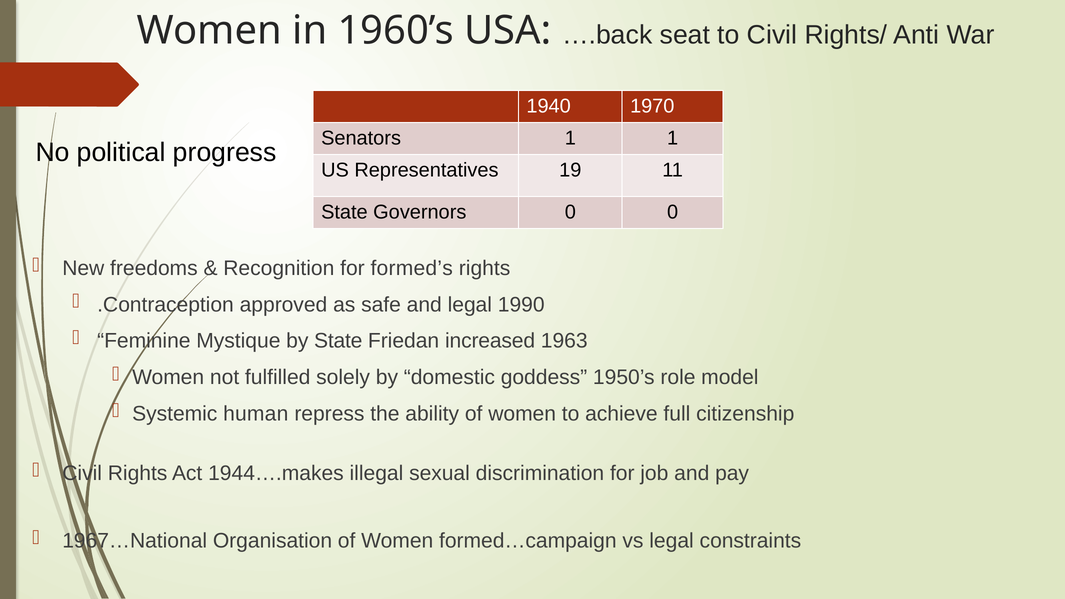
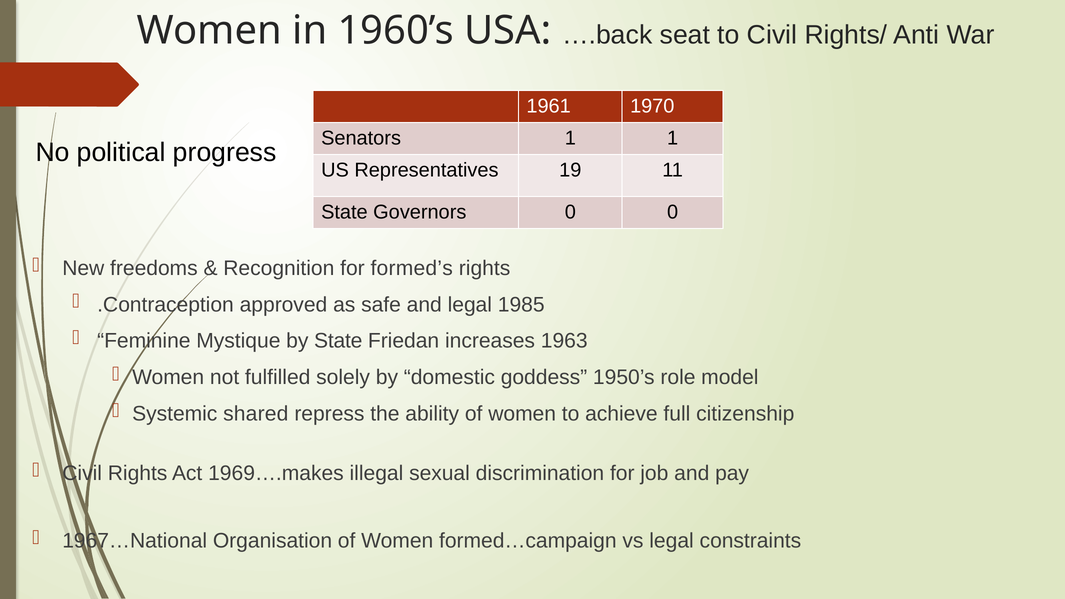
1940: 1940 -> 1961 (549, 106)
1990: 1990 -> 1985 (521, 305)
increased: increased -> increases (490, 341)
human: human -> shared (256, 414)
1944….makes: 1944….makes -> 1969….makes (276, 473)
